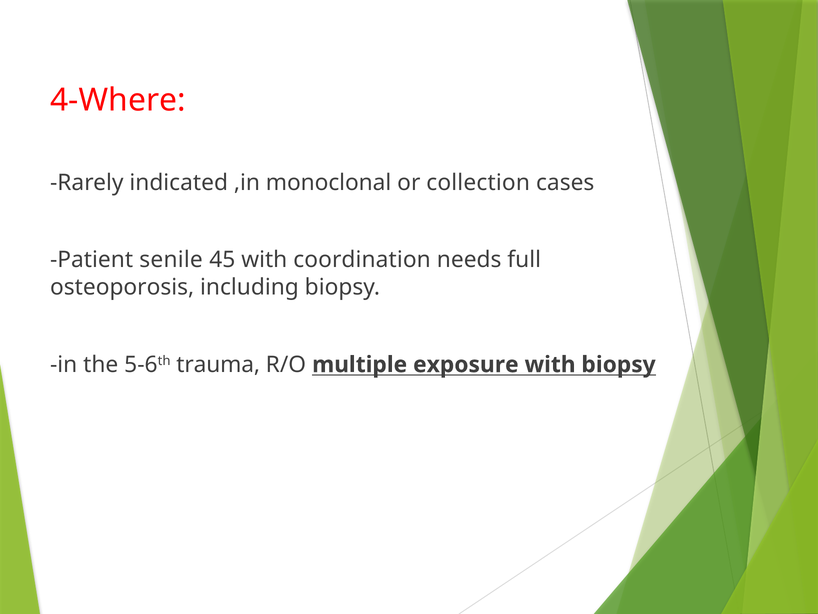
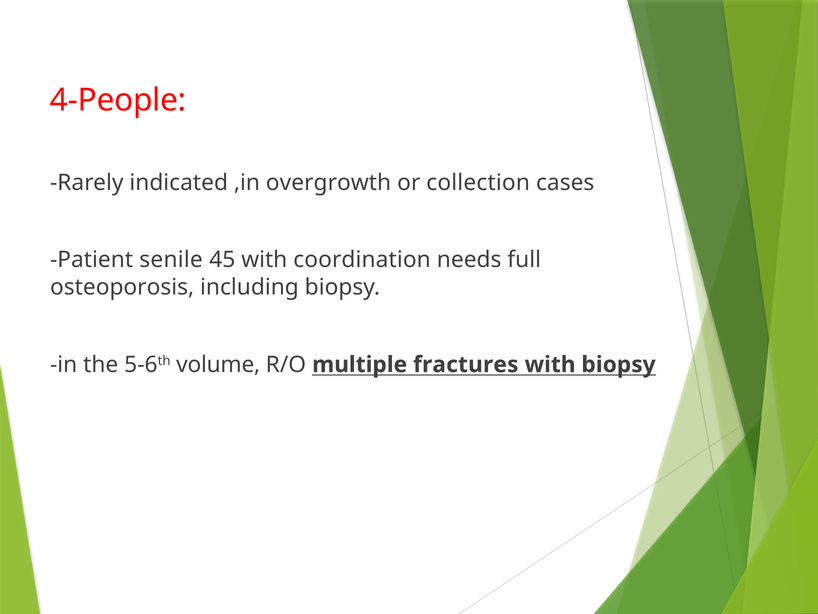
4-Where: 4-Where -> 4-People (118, 100)
monoclonal: monoclonal -> overgrowth (328, 182)
trauma: trauma -> volume (218, 364)
exposure: exposure -> fractures (466, 364)
